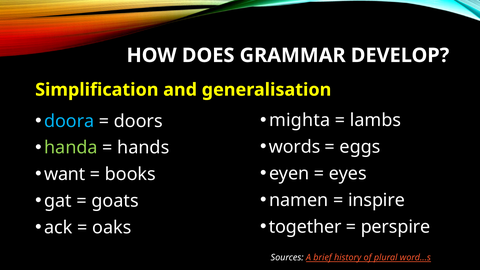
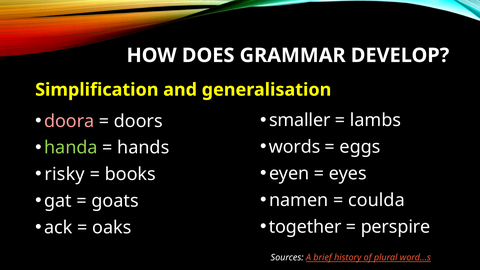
mighta: mighta -> smaller (300, 120)
doora colour: light blue -> pink (69, 121)
want: want -> risky (65, 174)
inspire: inspire -> coulda (376, 200)
